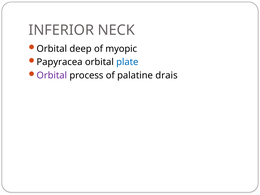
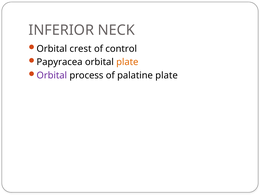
deep: deep -> crest (80, 49)
myopic: myopic -> control (121, 49)
plate colour: blue -> orange (127, 62)
palatine drais: drais -> plate (167, 75)
